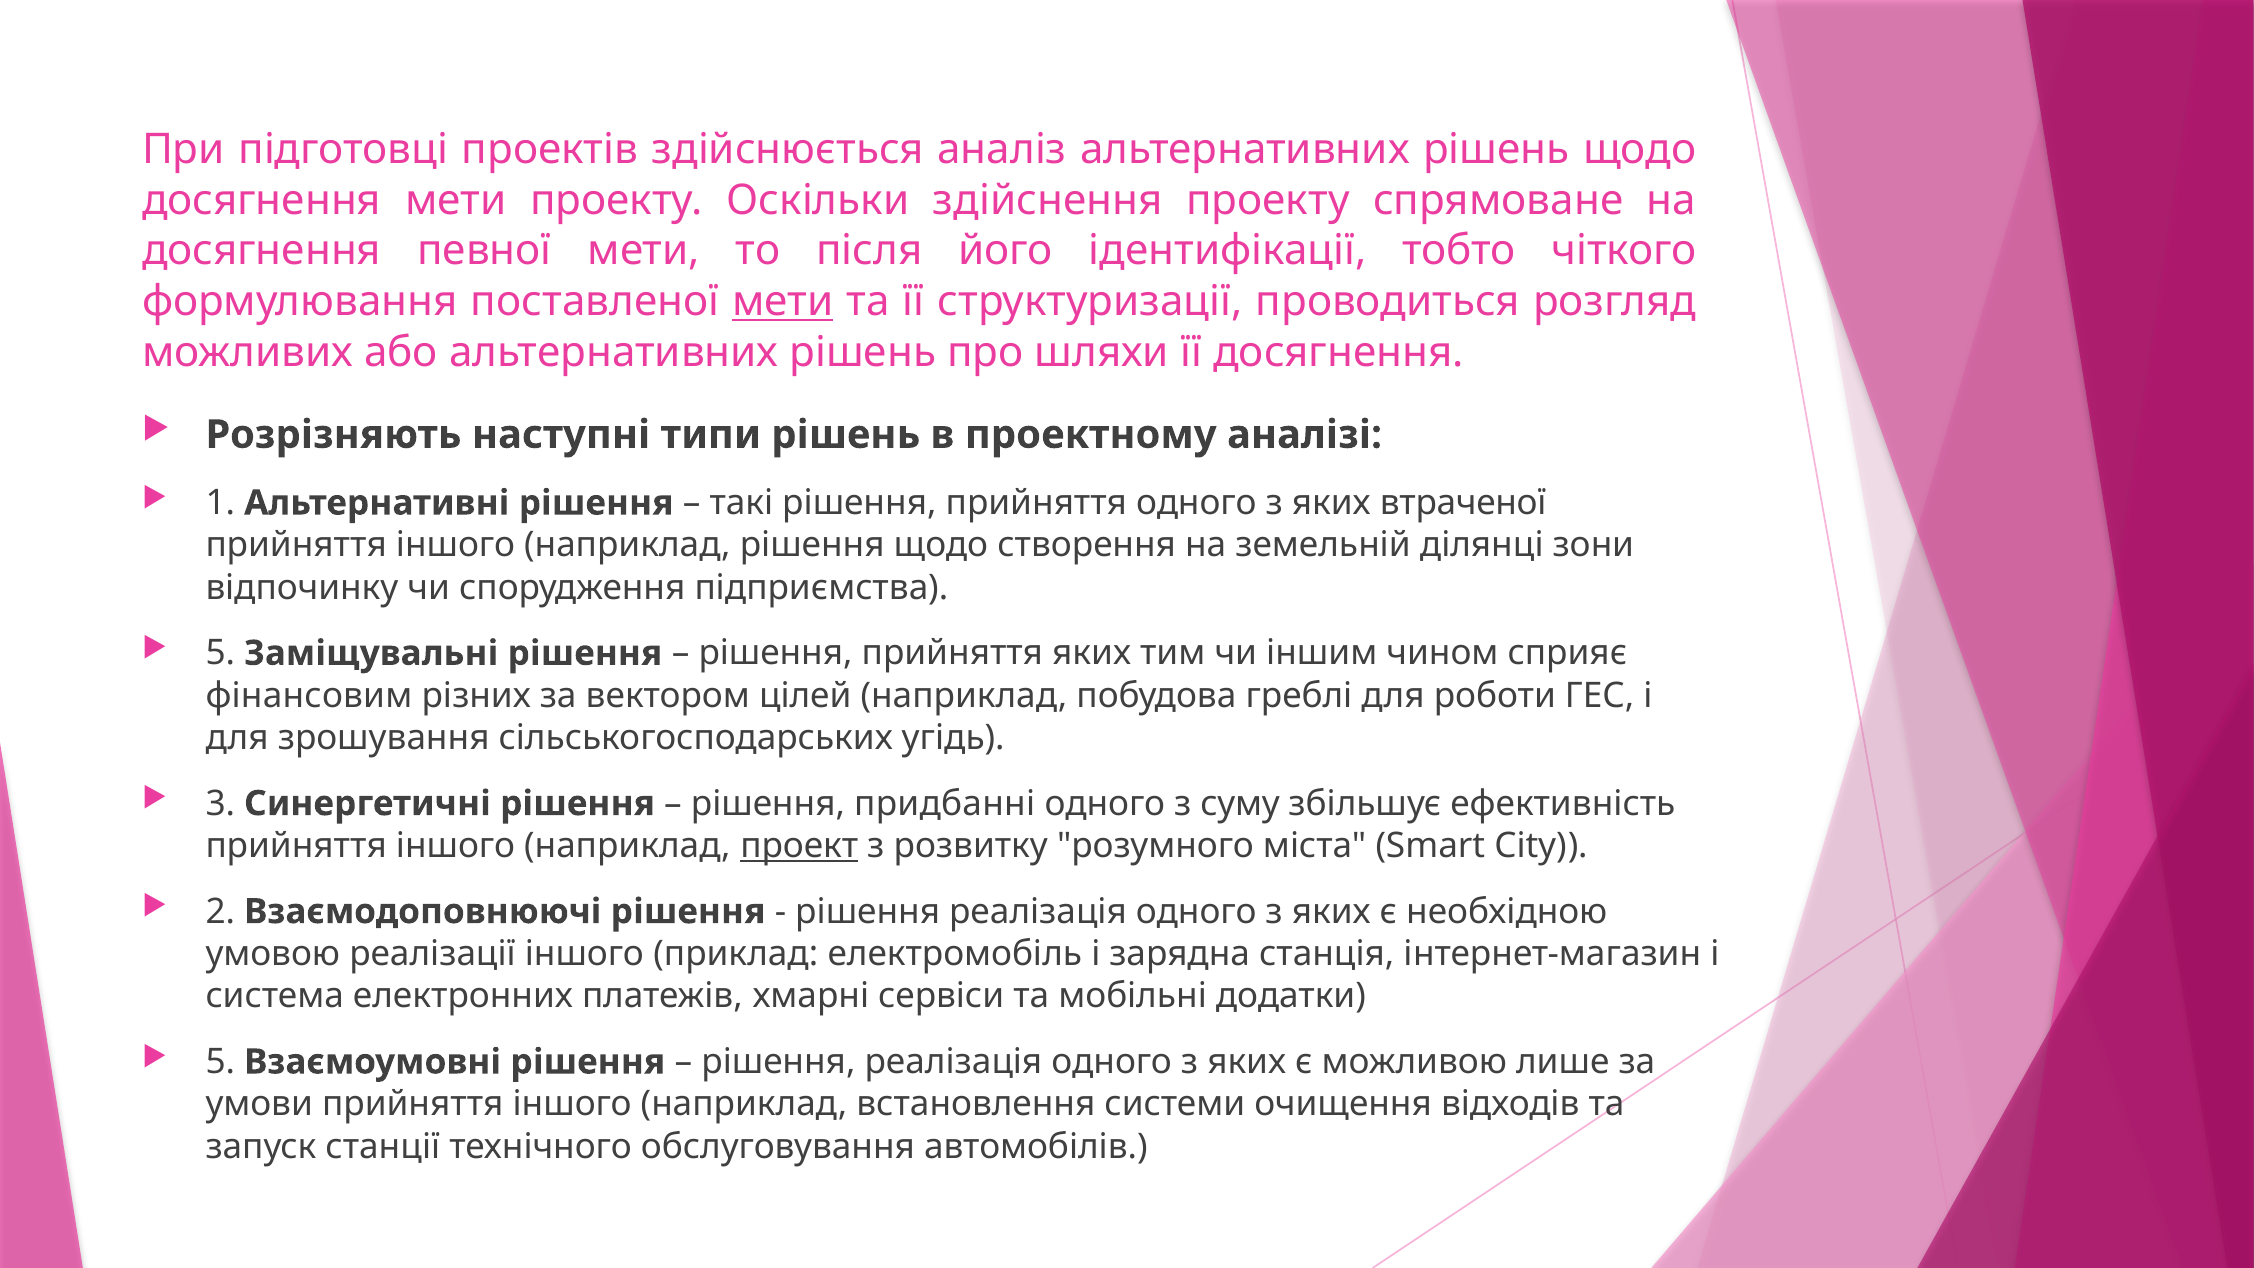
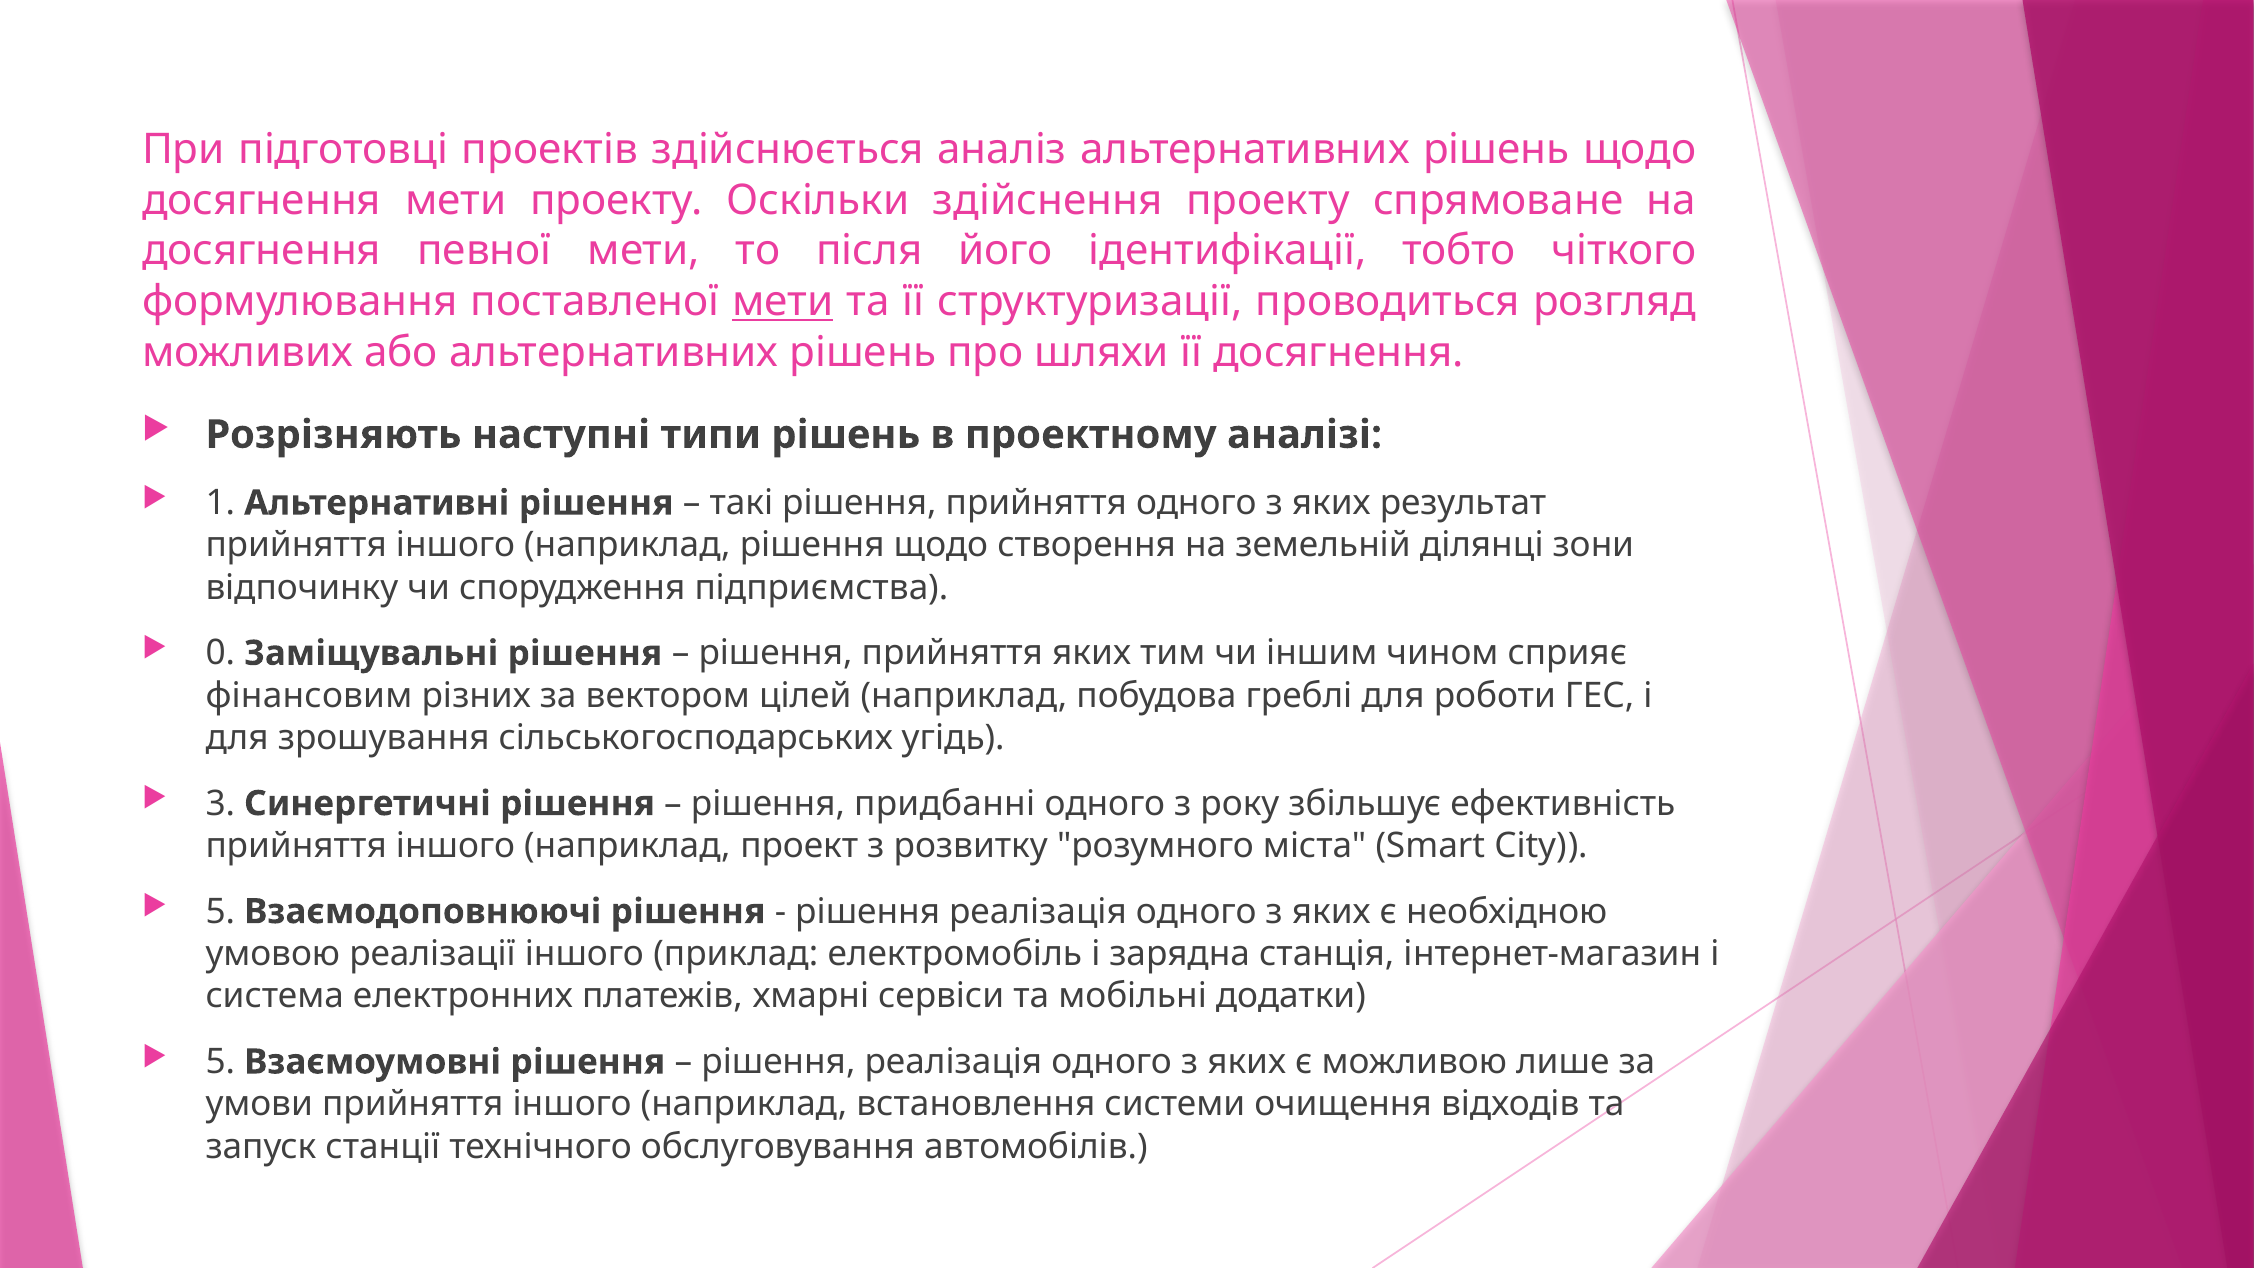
втраченої: втраченої -> результат (1463, 503)
5: 5 -> 0 (220, 653)
суму: суму -> року (1240, 803)
проект underline: present -> none (799, 846)
2: 2 -> 5 (220, 911)
